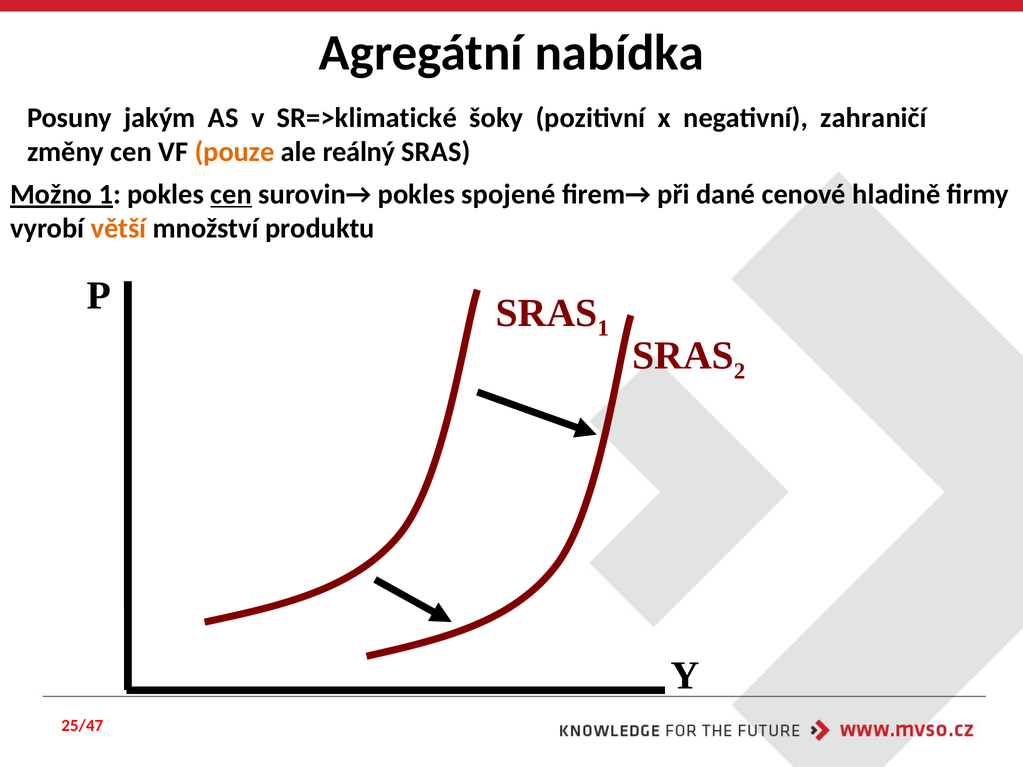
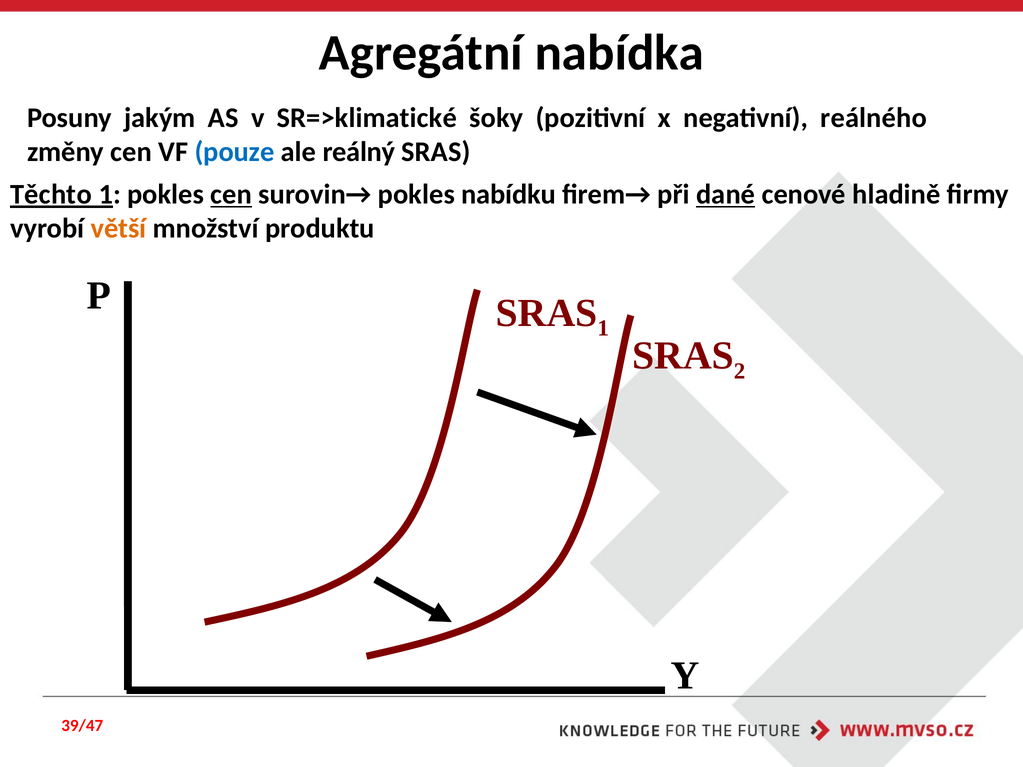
zahraničí: zahraničí -> reálného (874, 118)
pouze colour: orange -> blue (235, 152)
Možno: Možno -> Těchto (51, 195)
spojené: spojené -> nabídku (509, 195)
dané underline: none -> present (726, 195)
25/47: 25/47 -> 39/47 (82, 726)
